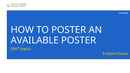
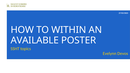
TO POSTER: POSTER -> WITHIN (69, 30)
